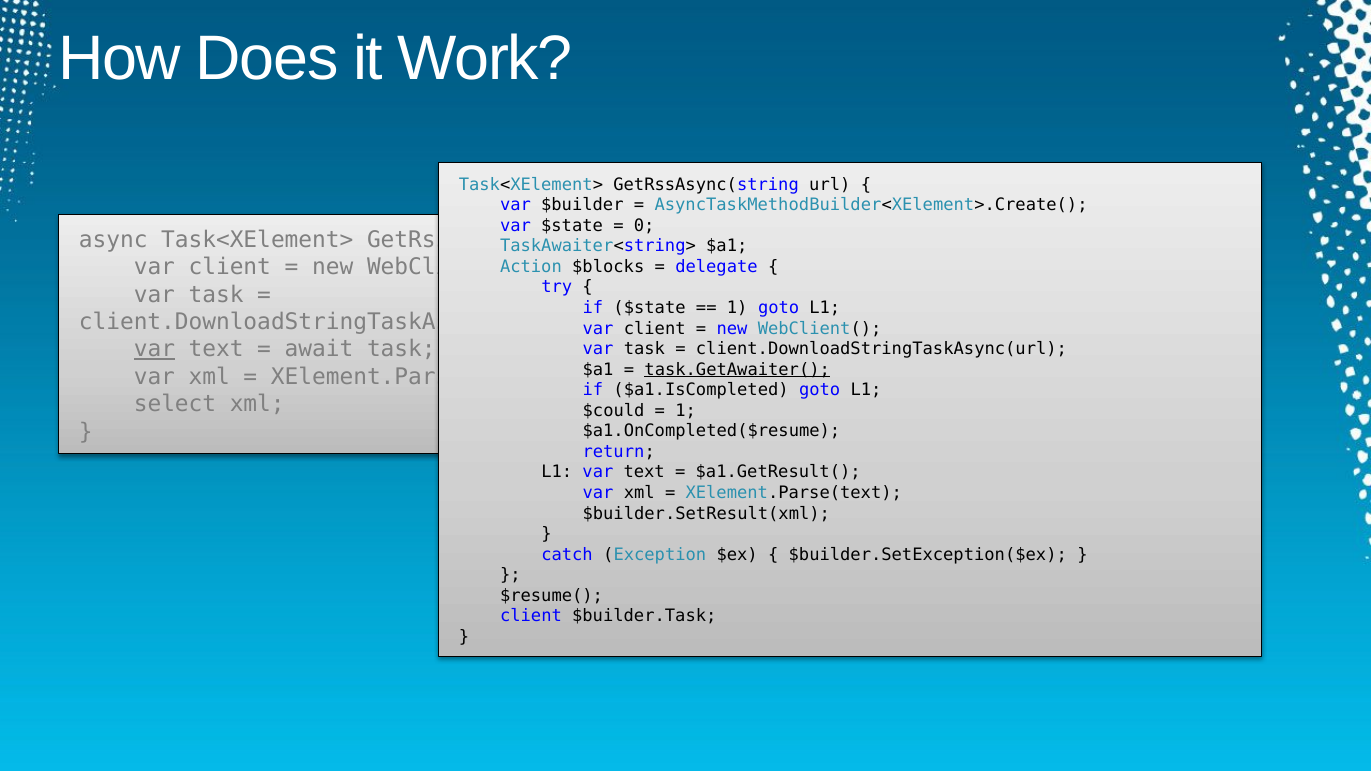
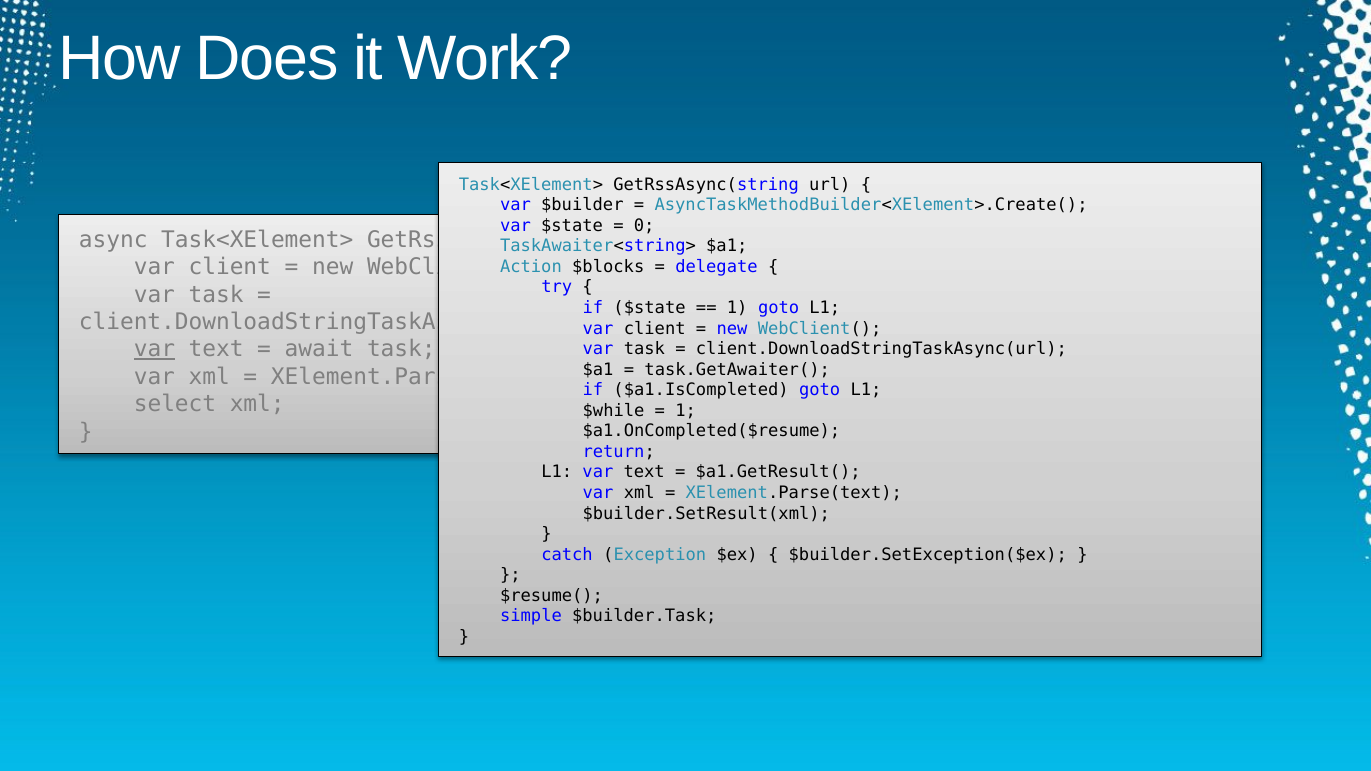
task.GetAwaiter( underline: present -> none (737, 370)
$could: $could -> $while (614, 411)
client: client -> simple (531, 617)
